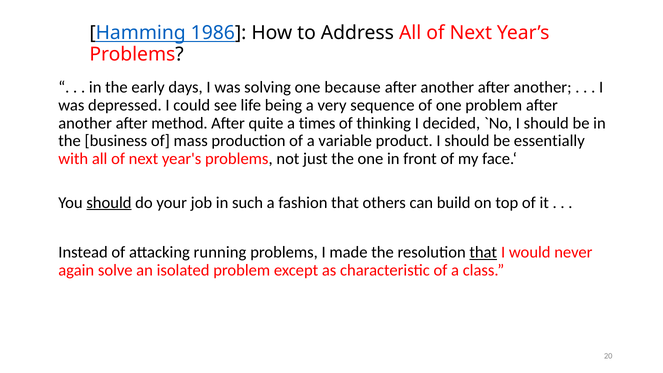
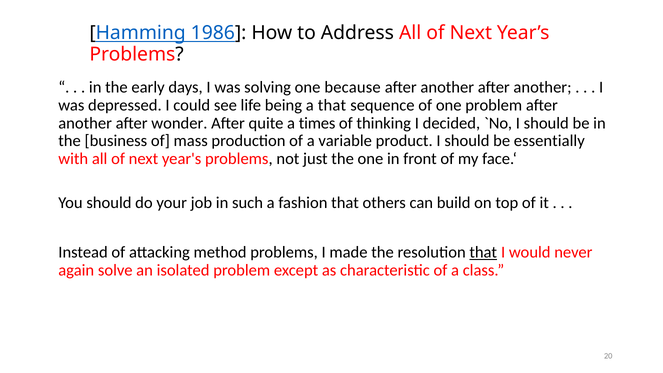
a very: very -> that (332, 105)
method: method -> wonder (179, 123)
should underline: present -> none (109, 203)
running: running -> method (220, 252)
